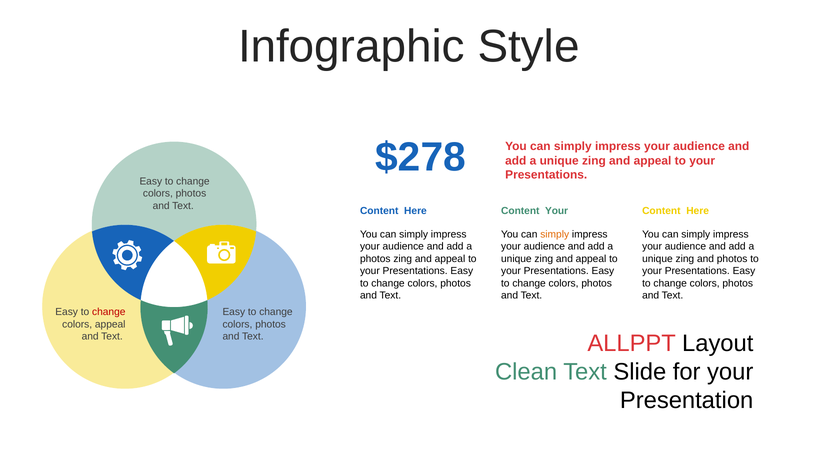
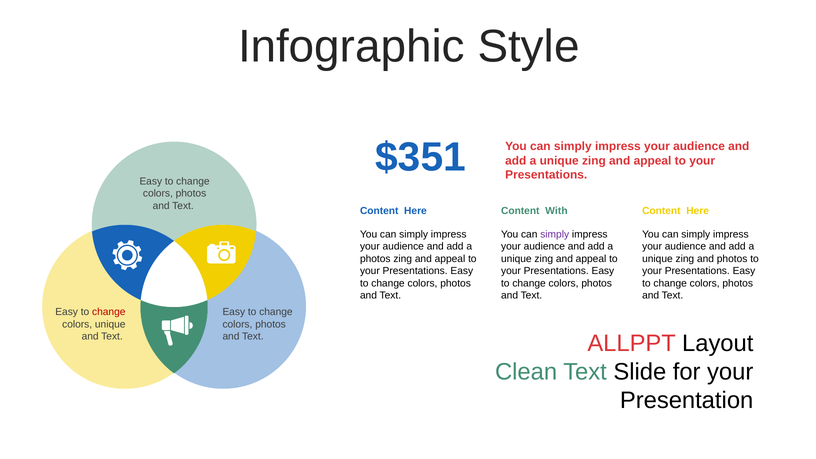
$278: $278 -> $351 (421, 157)
Content Your: Your -> With (556, 211)
simply colour: orange -> purple (555, 234)
colors appeal: appeal -> unique (110, 324)
